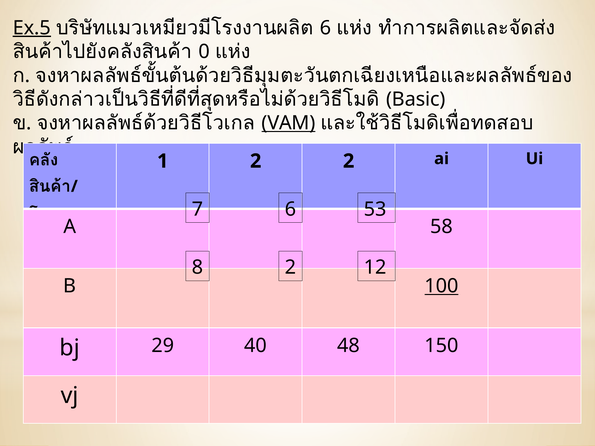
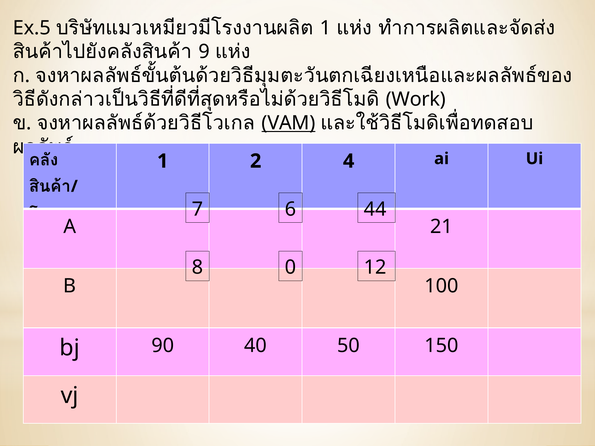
Ex.5 underline: present -> none (32, 28)
6: 6 -> 1 (326, 28)
0: 0 -> 9 (204, 52)
Basic: Basic -> Work (416, 99)
2 2: 2 -> 4 (349, 161)
53: 53 -> 44 (375, 209)
58: 58 -> 21 (442, 227)
8 2: 2 -> 0 (290, 267)
100 underline: present -> none (442, 286)
29: 29 -> 90 (163, 346)
48: 48 -> 50 (349, 346)
